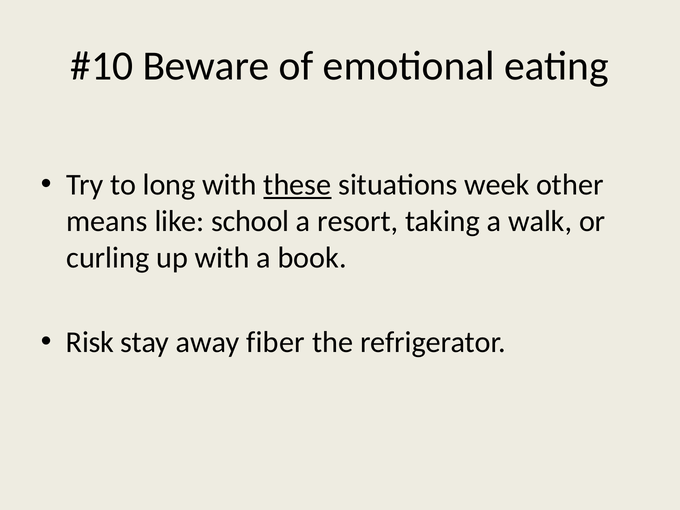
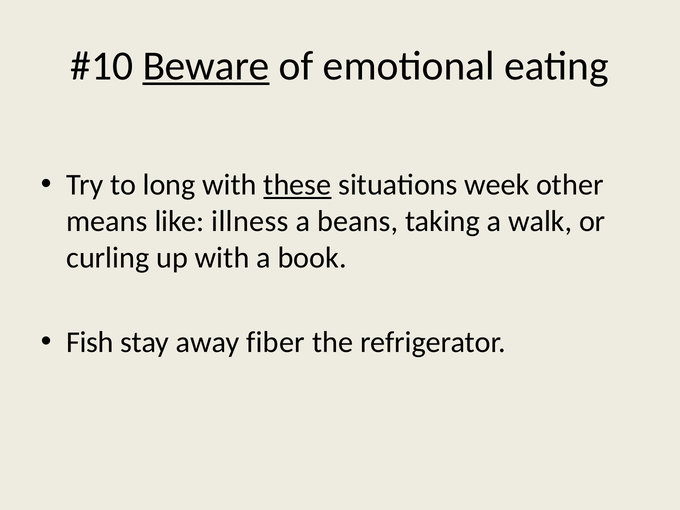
Beware underline: none -> present (206, 66)
school: school -> illness (250, 221)
resort: resort -> beans (358, 221)
Risk: Risk -> Fish (90, 342)
